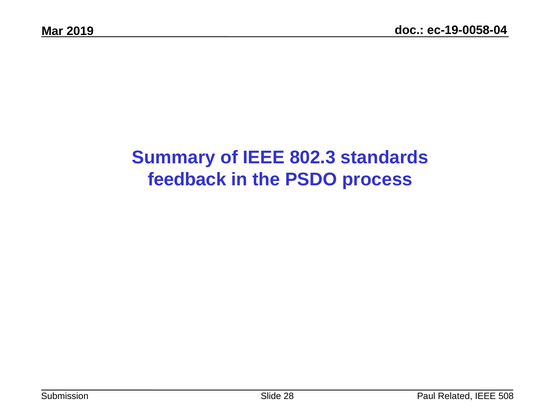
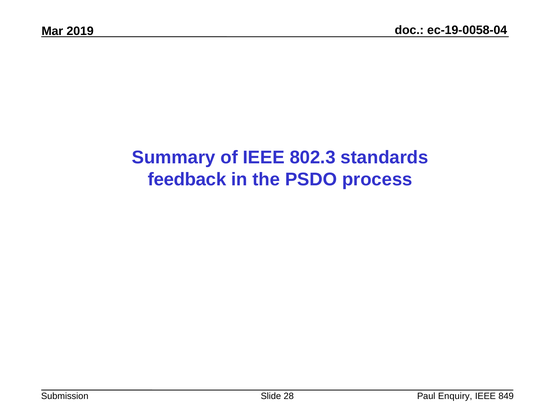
Related: Related -> Enquiry (455, 396)
508: 508 -> 849 (506, 396)
